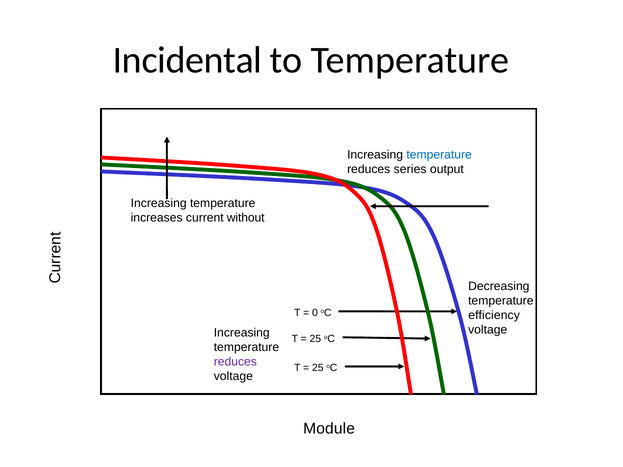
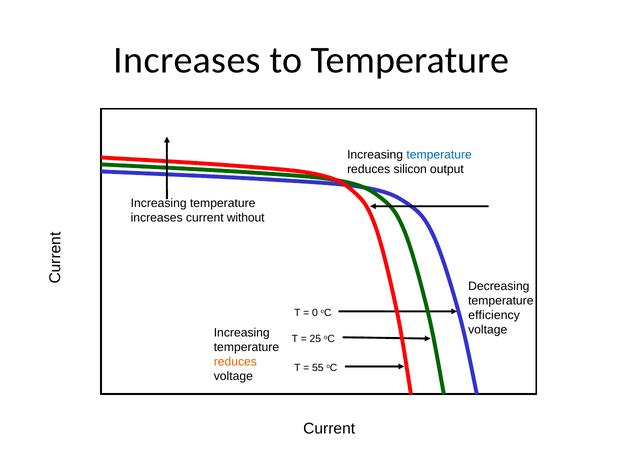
Incidental: Incidental -> Increases (187, 60)
series: series -> silicon (410, 169)
reduces colour: purple -> orange (235, 362)
25: 25 -> 55 (318, 368)
Module: Module -> Current (329, 429)
